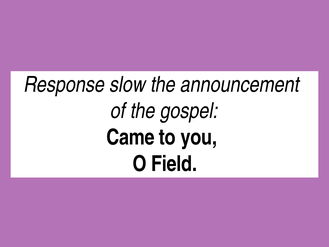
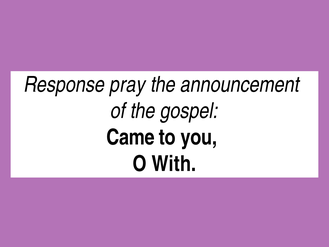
slow: slow -> pray (128, 84)
Field: Field -> With (174, 164)
